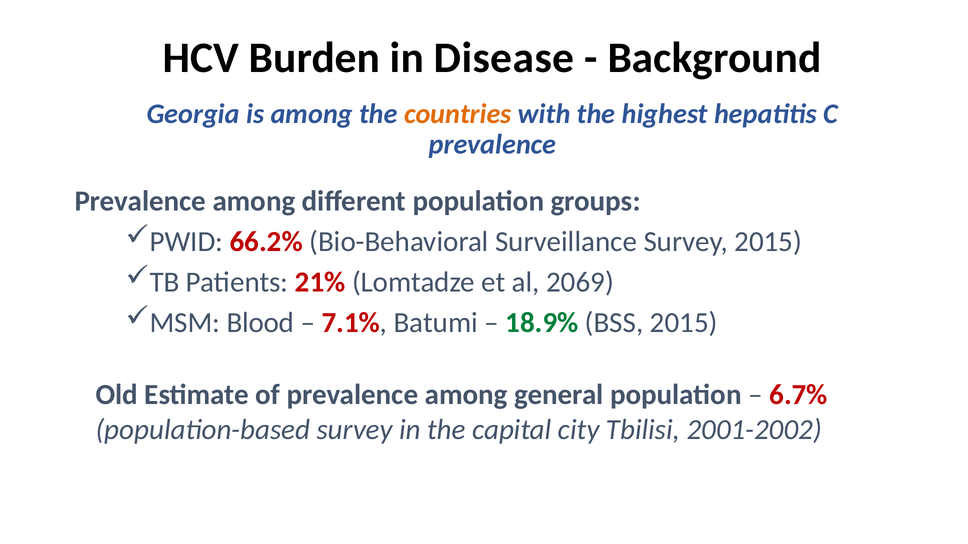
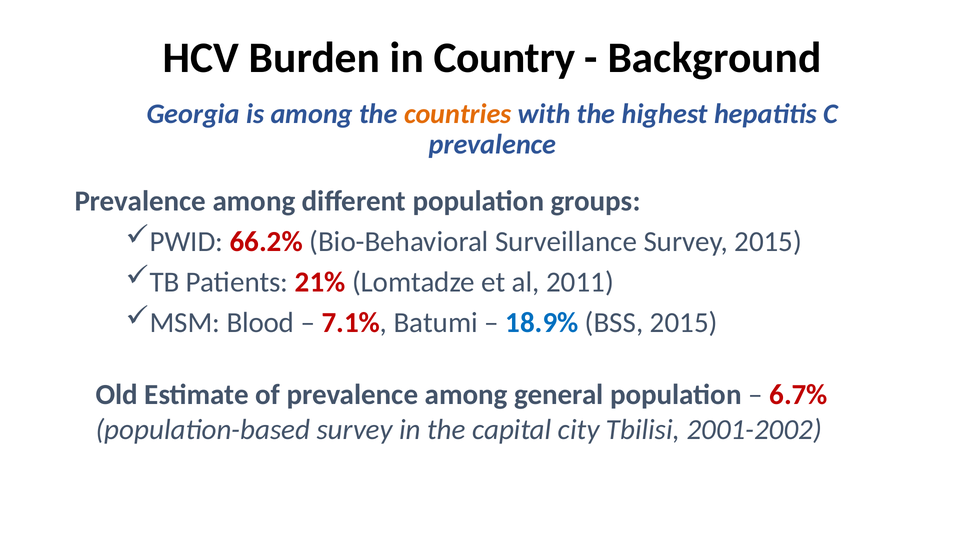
Disease: Disease -> Country (504, 58)
2069: 2069 -> 2011 (580, 283)
18.9% colour: green -> blue (542, 323)
